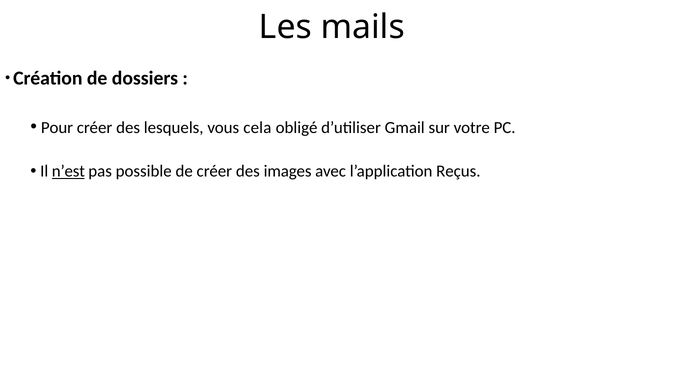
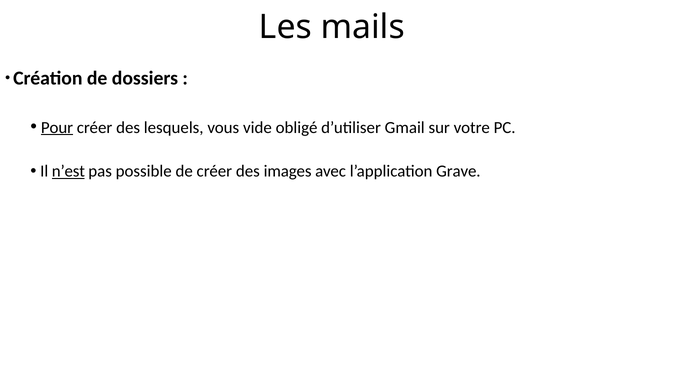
Pour underline: none -> present (57, 128)
cela: cela -> vide (257, 128)
Reçus: Reçus -> Grave (458, 171)
